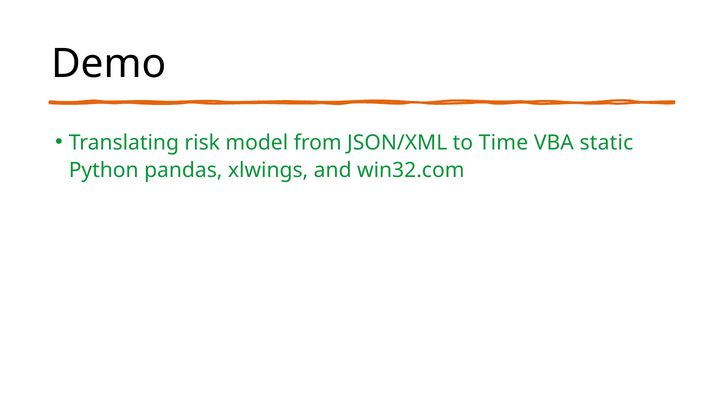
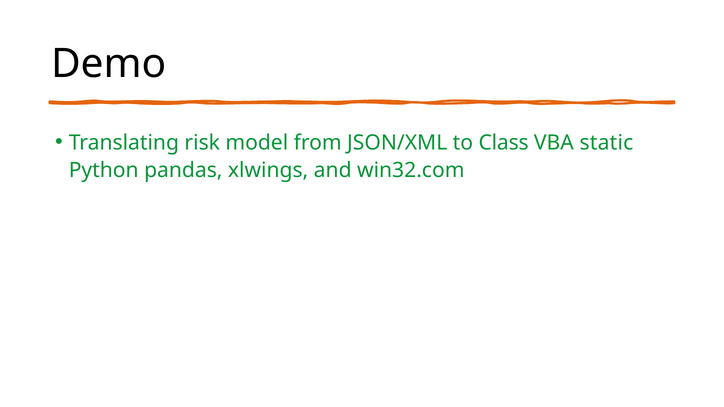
Time: Time -> Class (504, 143)
